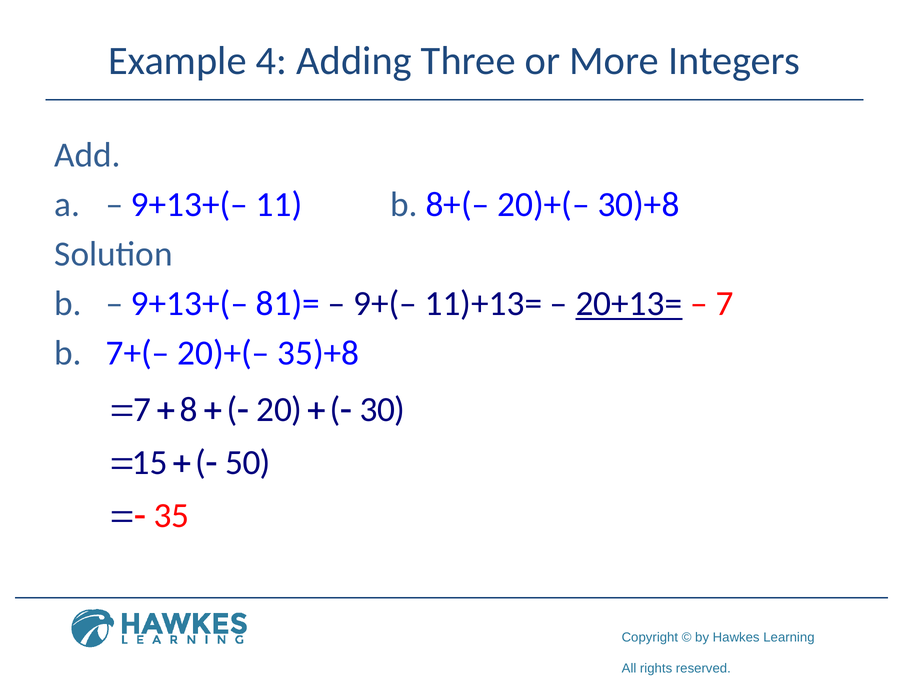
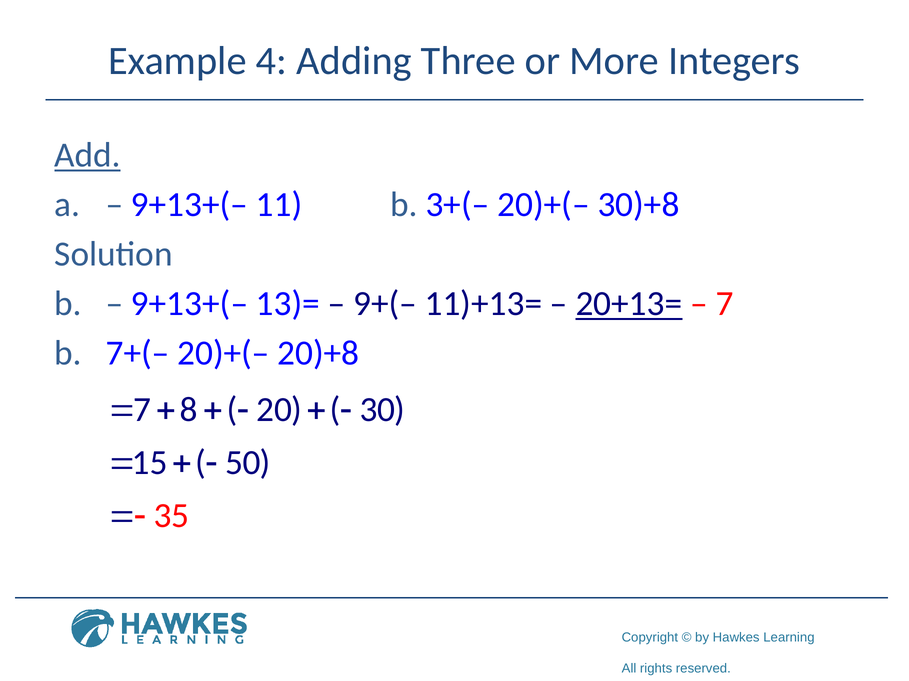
Add underline: none -> present (88, 155)
8+(–: 8+(– -> 3+(– (457, 205)
81)=: 81)= -> 13)= (288, 304)
35)+8: 35)+8 -> 20)+8 (318, 354)
